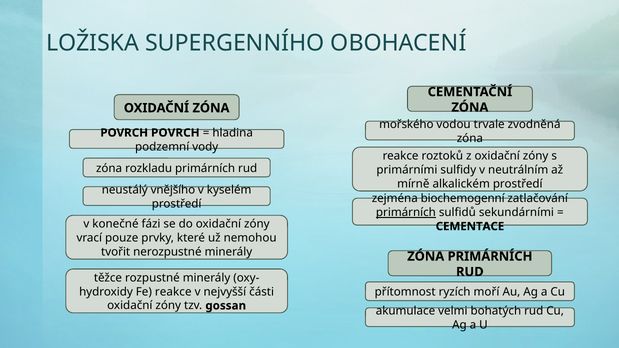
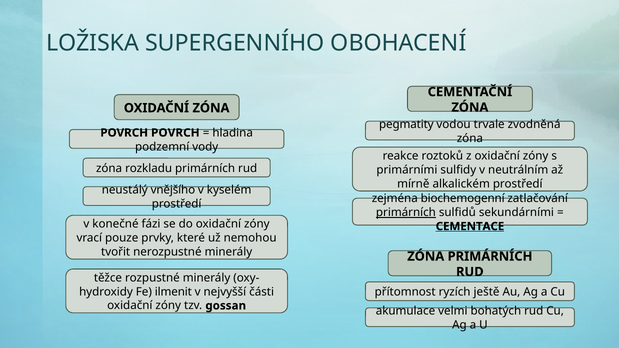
mořského: mořského -> pegmatity (406, 125)
CEMENTACE underline: none -> present (470, 227)
Fe reakce: reakce -> ilmenit (173, 292)
moří: moří -> ještě (487, 292)
